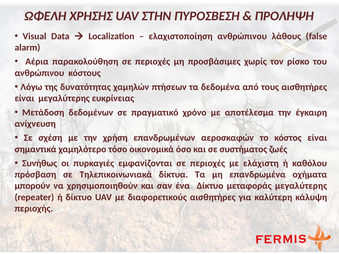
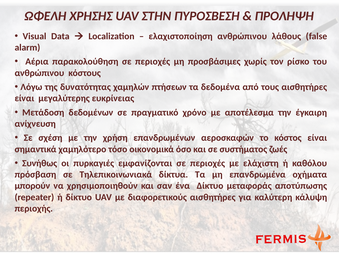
μεταφοράς μεγαλύτερης: μεγαλύτερης -> αποτύπωσης (301, 186)
